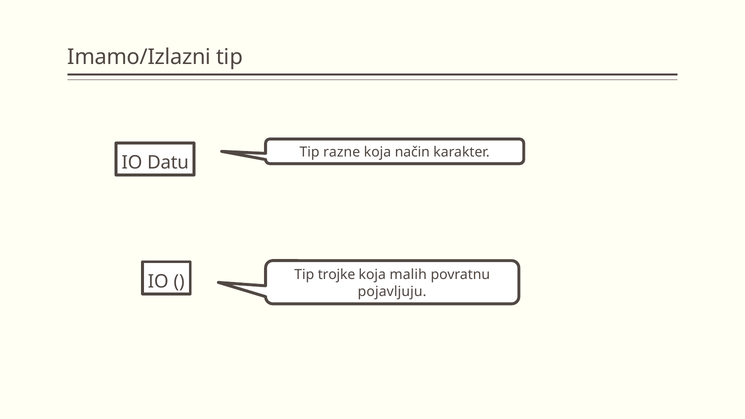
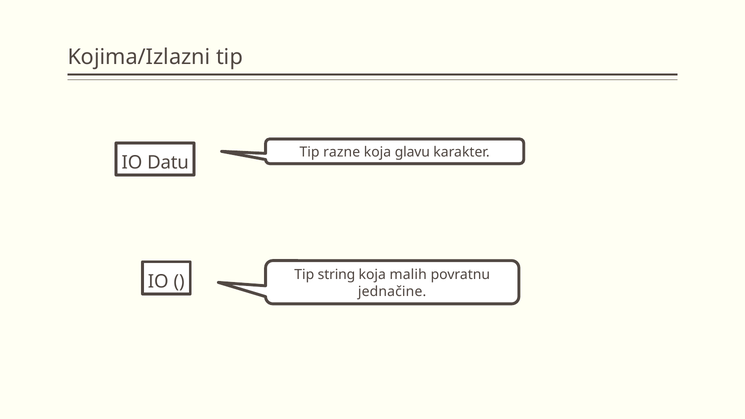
Imamo/Izlazni: Imamo/Izlazni -> Kojima/Izlazni (139, 57)
način: način -> glavu (412, 152)
trojke: trojke -> string (337, 275)
pojavljuju: pojavljuju -> jednačine (392, 292)
